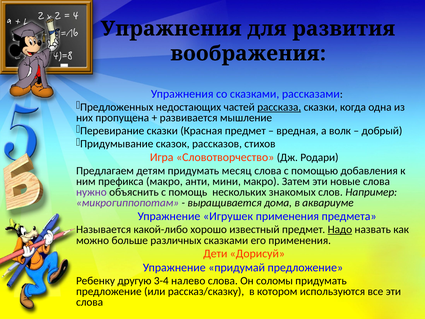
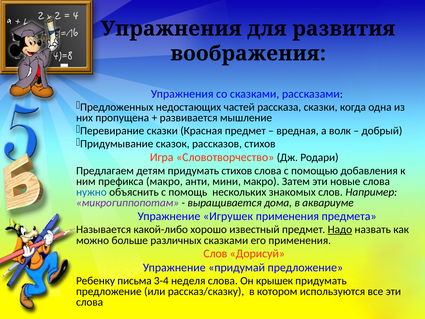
рассказа underline: present -> none (279, 107)
придумать месяц: месяц -> стихов (237, 171)
нужно colour: purple -> blue (91, 192)
Дети: Дети -> Слов (215, 254)
другую: другую -> письма (135, 281)
налево: налево -> неделя (188, 281)
соломы: соломы -> крышек (275, 281)
